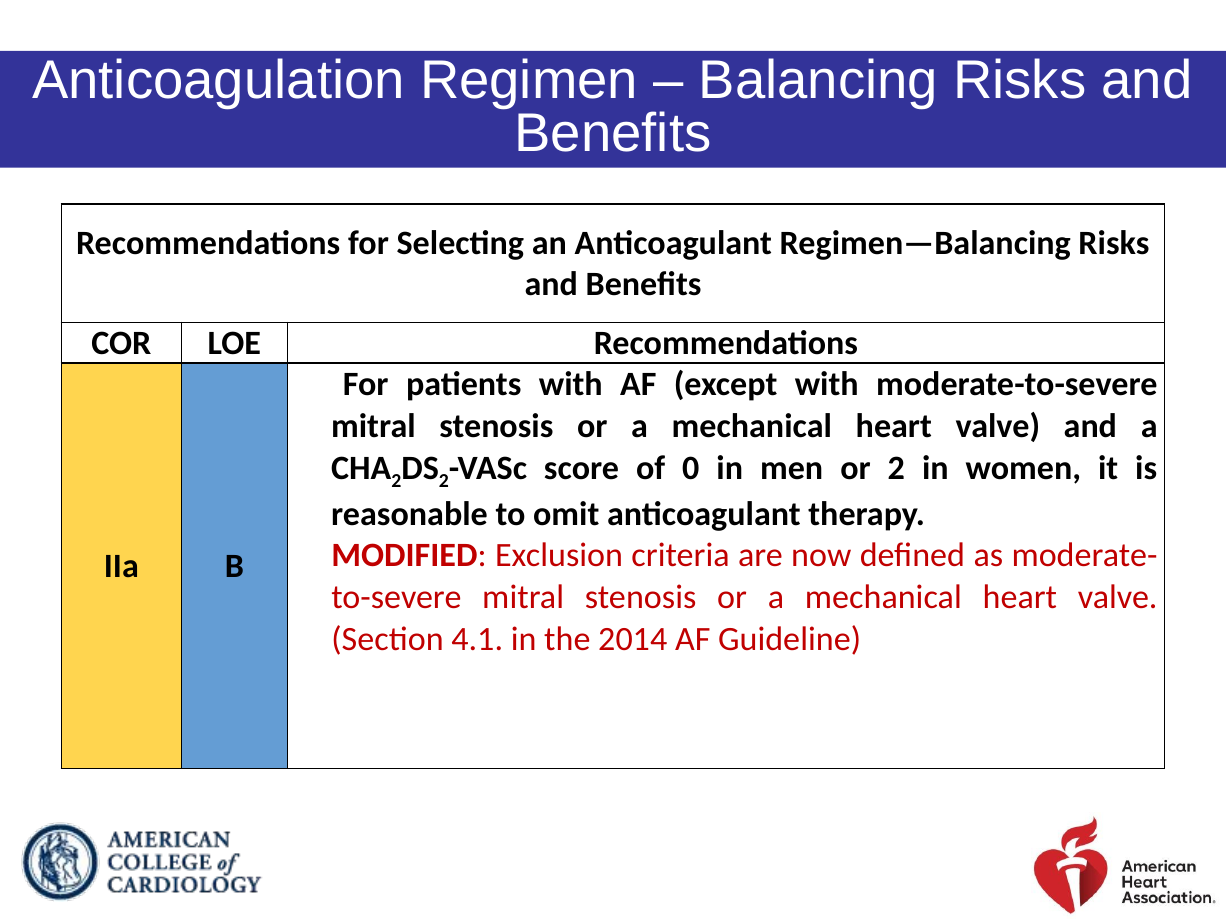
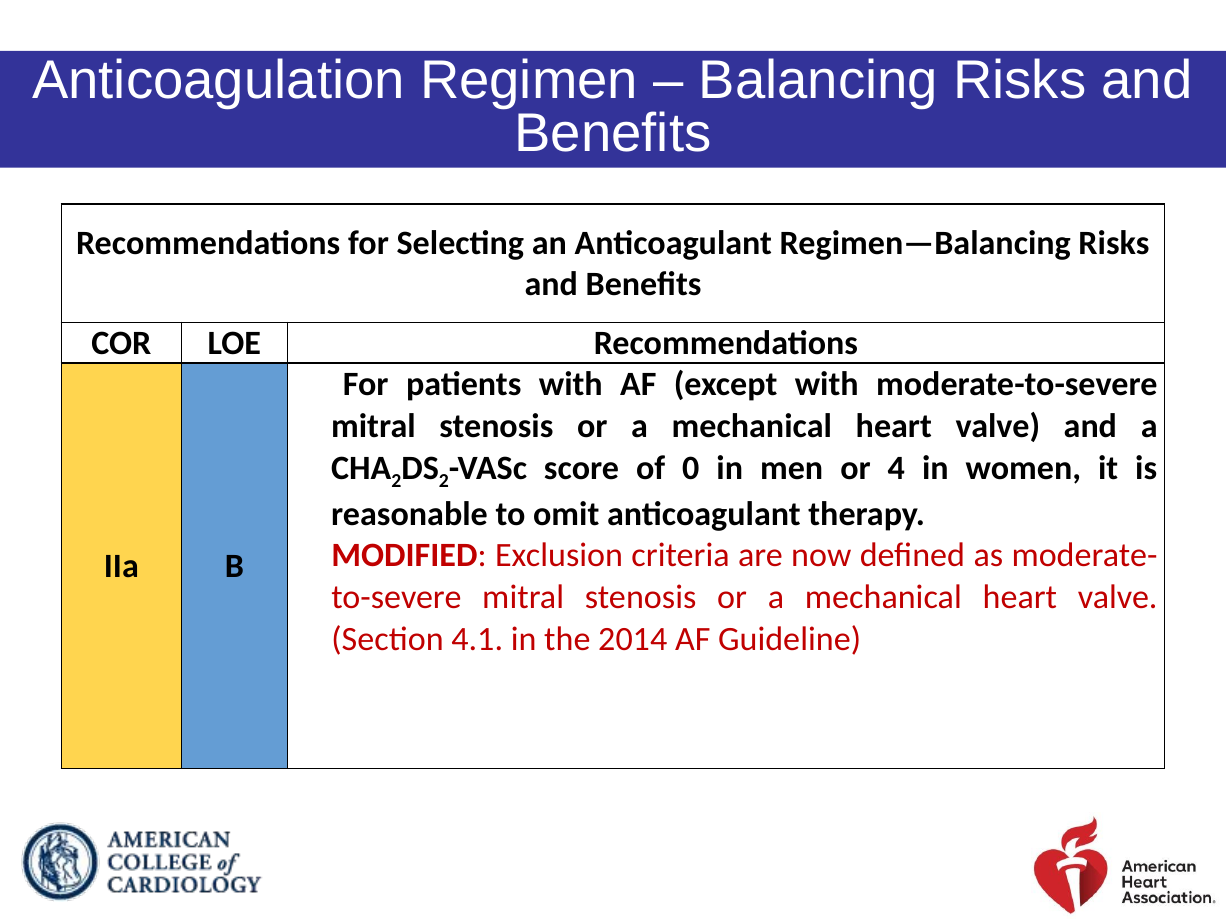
or 2: 2 -> 4 (896, 468)
